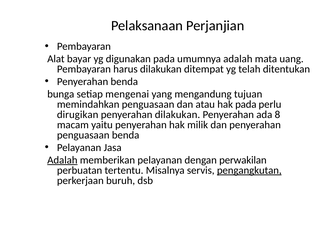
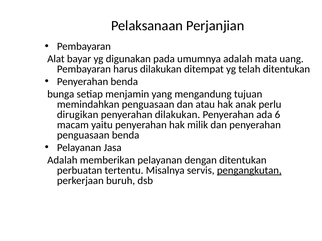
mengenai: mengenai -> menjamin (127, 94)
hak pada: pada -> anak (246, 105)
8: 8 -> 6 (277, 115)
Adalah underline: present -> none (62, 160)
dengan perwakilan: perwakilan -> ditentukan (243, 160)
